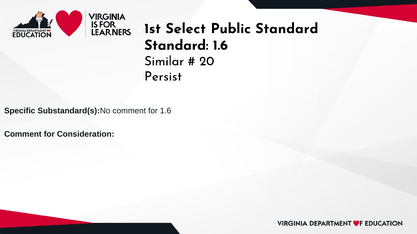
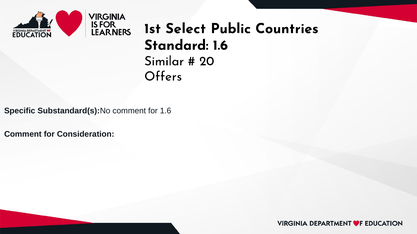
Public Standard: Standard -> Countries (287, 29)
Persist: Persist -> Offers (163, 77)
